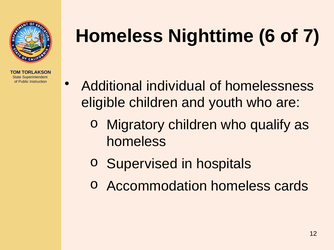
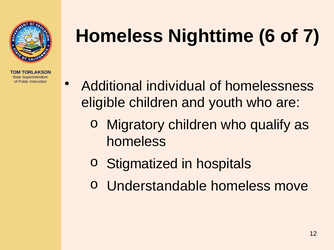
Supervised: Supervised -> Stigmatized (142, 164)
Accommodation: Accommodation -> Understandable (157, 186)
cards: cards -> move (291, 186)
